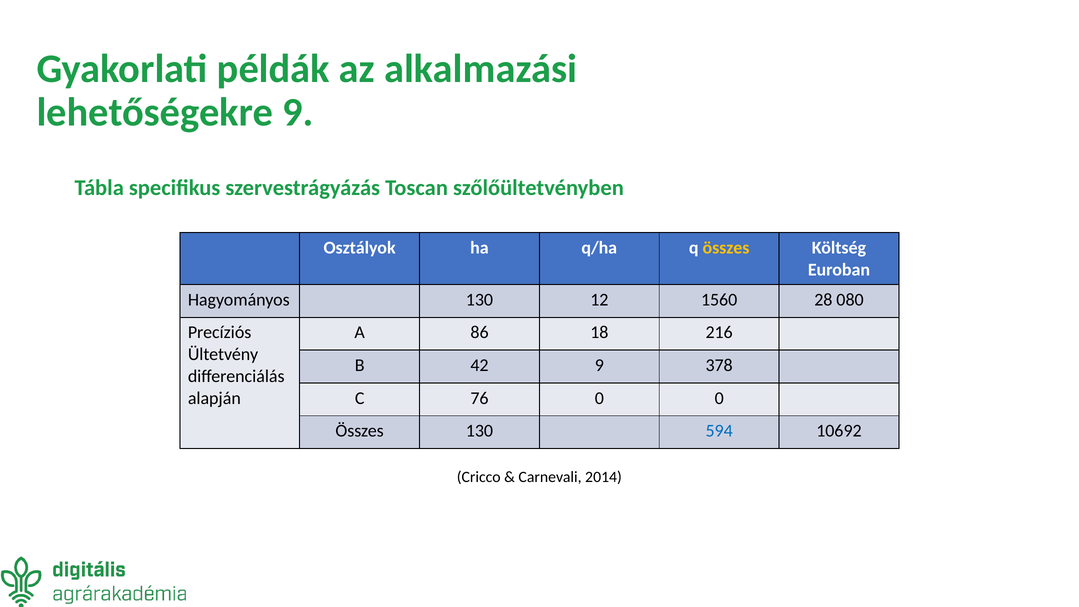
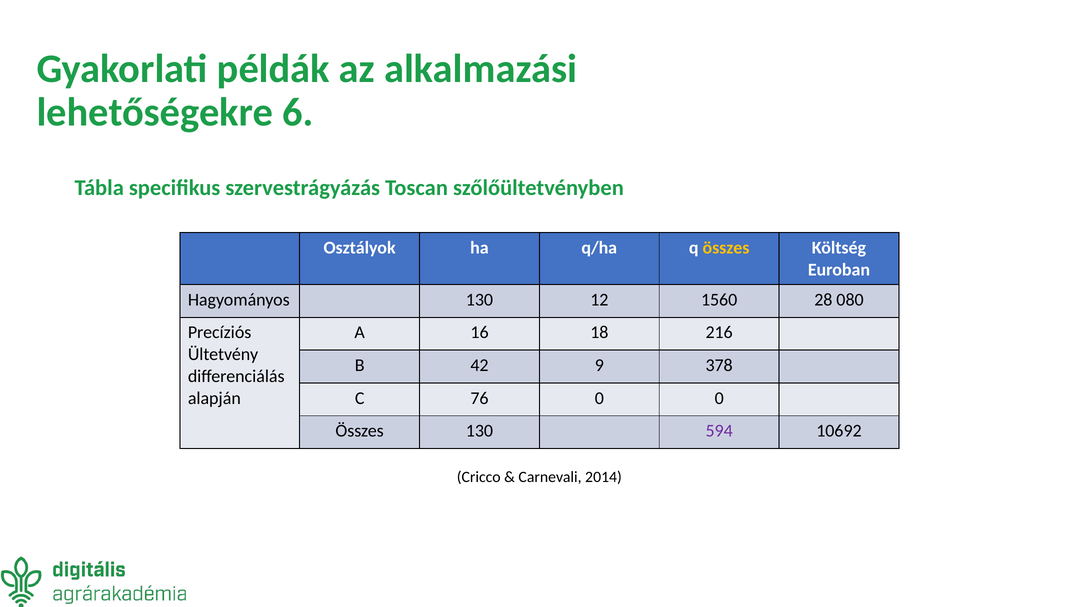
lehetőségekre 9: 9 -> 6 (298, 113)
86: 86 -> 16 (480, 333)
594 colour: blue -> purple (719, 431)
